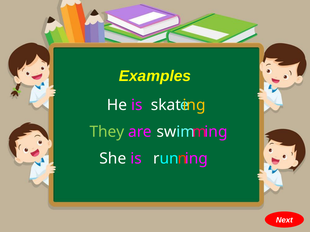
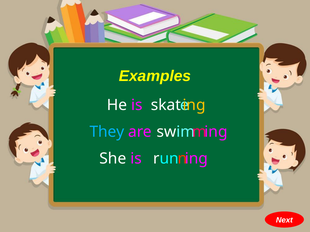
They colour: light green -> light blue (107, 132)
